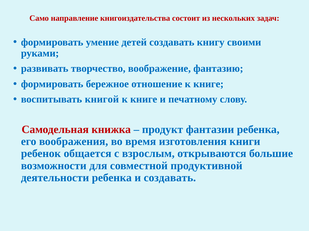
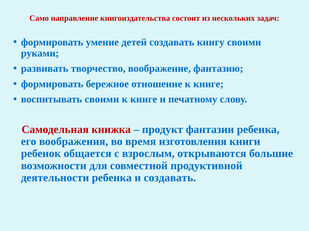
воспитывать книгой: книгой -> своими (102, 100)
